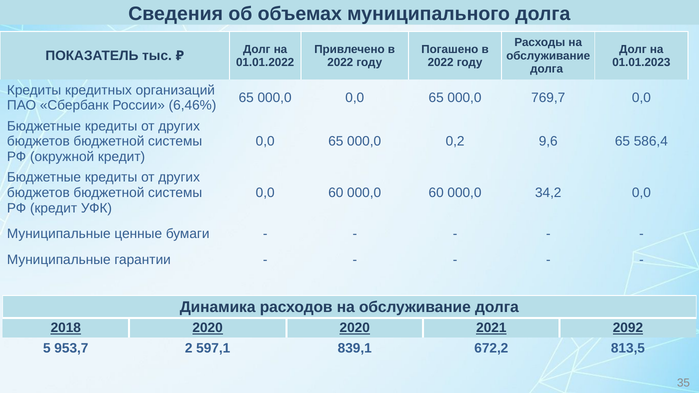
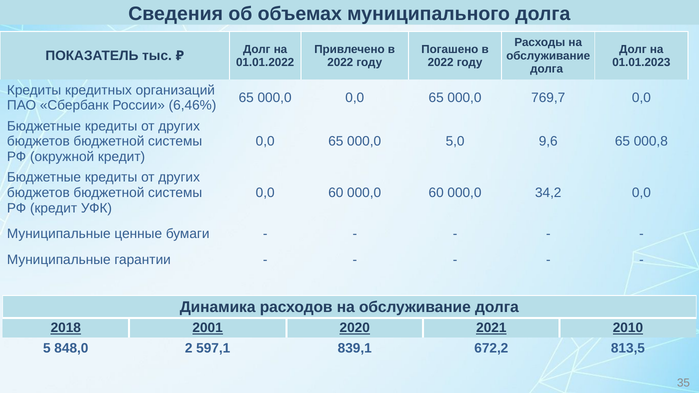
0,2: 0,2 -> 5,0 (455, 142)
586,4: 586,4 -> 000,8 (651, 142)
2018 2020: 2020 -> 2001 (208, 328)
2092: 2092 -> 2010 (628, 328)
953,7: 953,7 -> 848,0 (71, 349)
